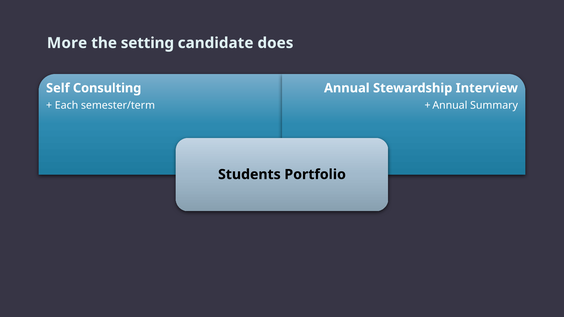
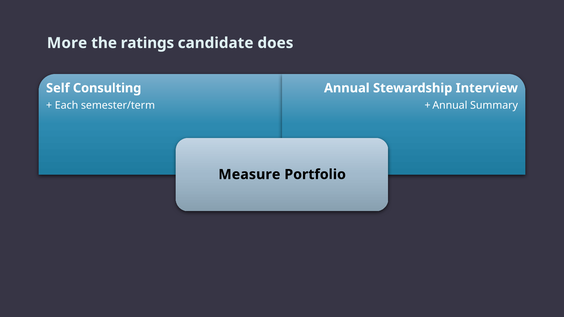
setting: setting -> ratings (147, 43)
Students: Students -> Measure (249, 175)
